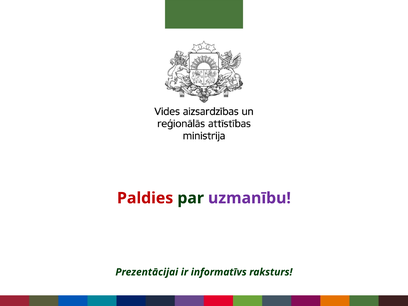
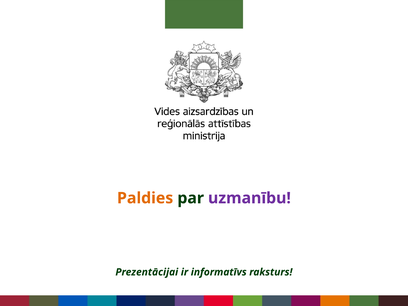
Paldies colour: red -> orange (145, 198)
